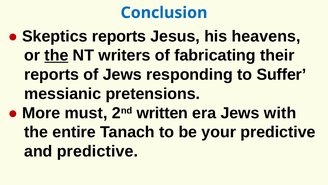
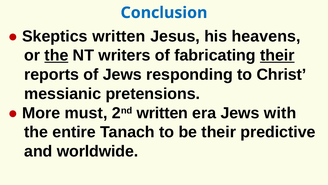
Skeptics reports: reports -> written (119, 36)
their underline: none -> present (277, 55)
Suffer: Suffer -> Christ (281, 74)
be your: your -> their (219, 132)
and predictive: predictive -> worldwide (98, 151)
